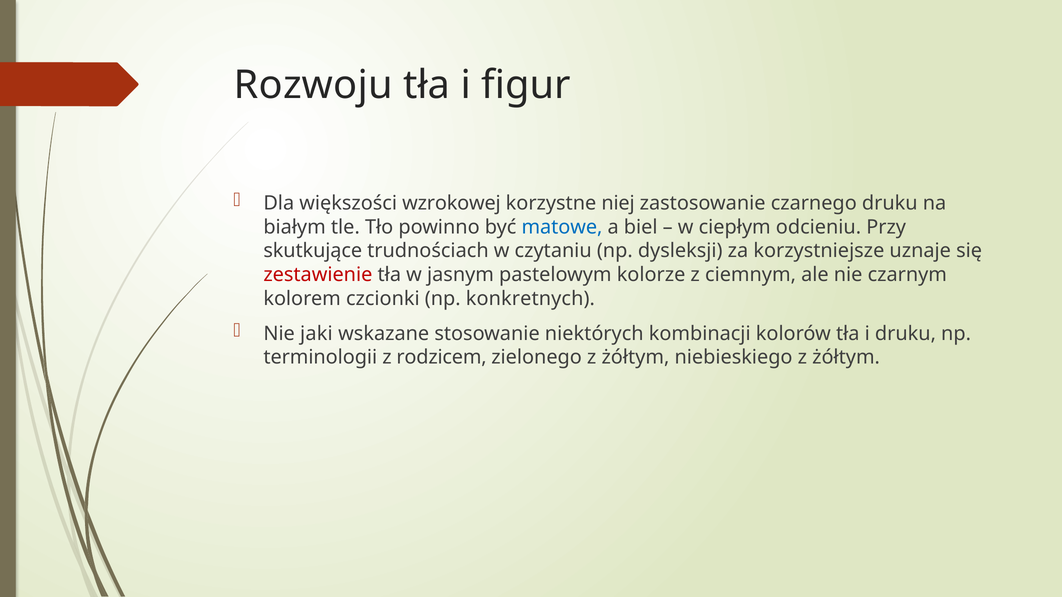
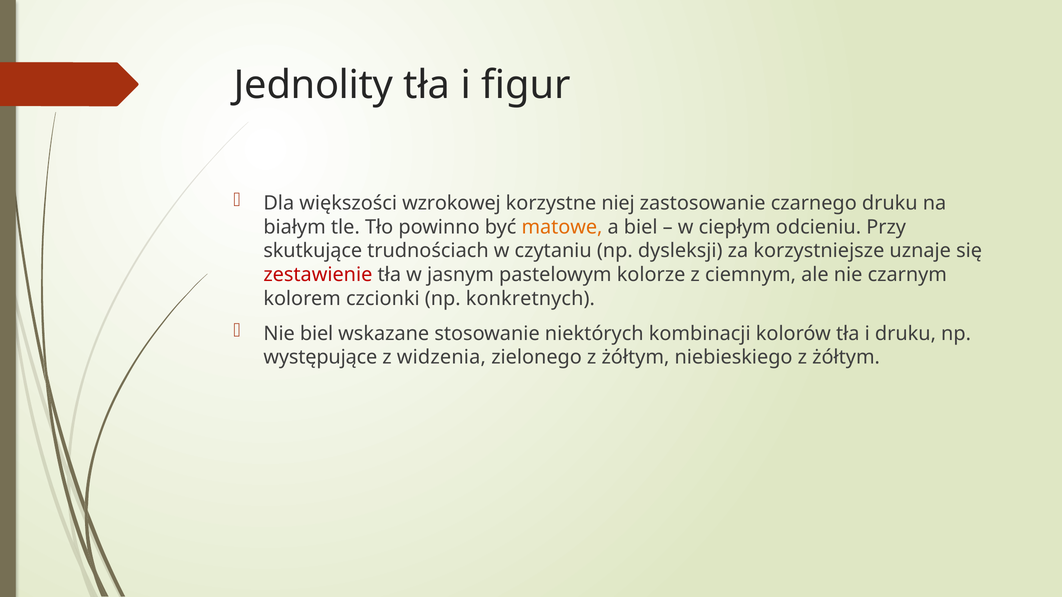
Rozwoju: Rozwoju -> Jednolity (313, 85)
matowe colour: blue -> orange (562, 227)
Nie jaki: jaki -> biel (317, 334)
terminologii: terminologii -> występujące (320, 358)
rodzicem: rodzicem -> widzenia (441, 358)
